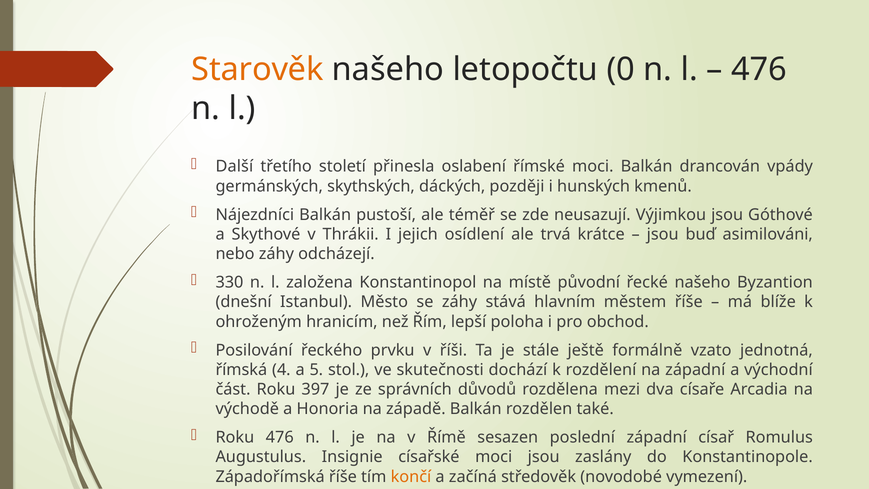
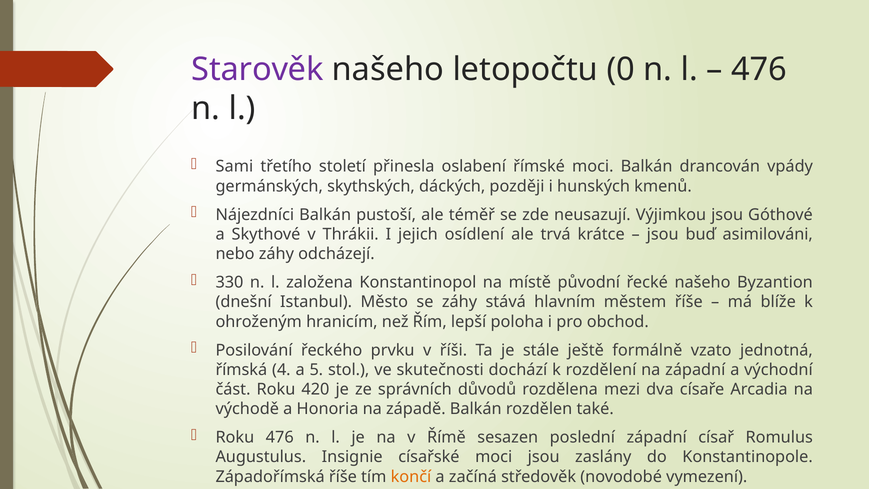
Starověk colour: orange -> purple (257, 70)
Další: Další -> Sami (234, 167)
397: 397 -> 420 (315, 389)
